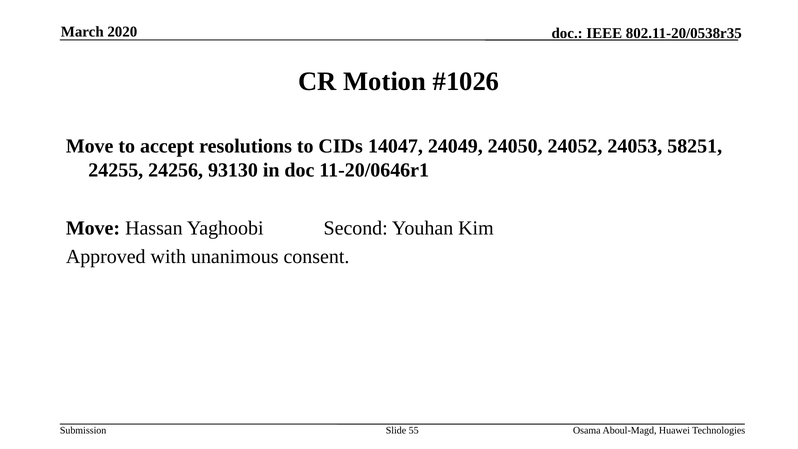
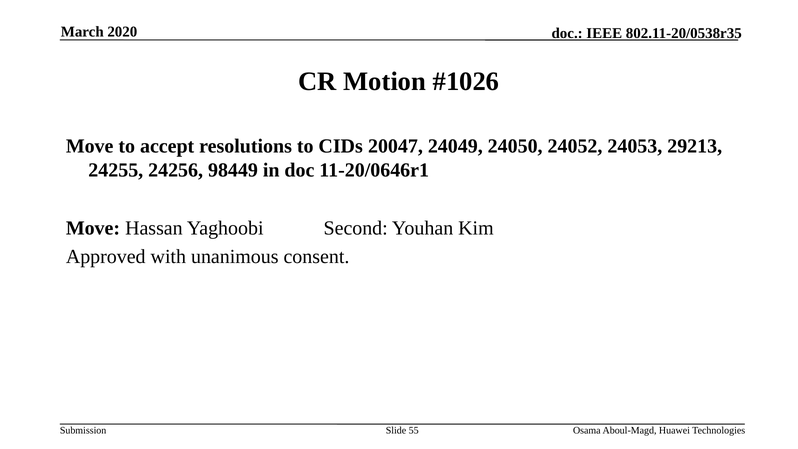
14047: 14047 -> 20047 (395, 146)
58251: 58251 -> 29213 (695, 146)
93130: 93130 -> 98449 (233, 170)
